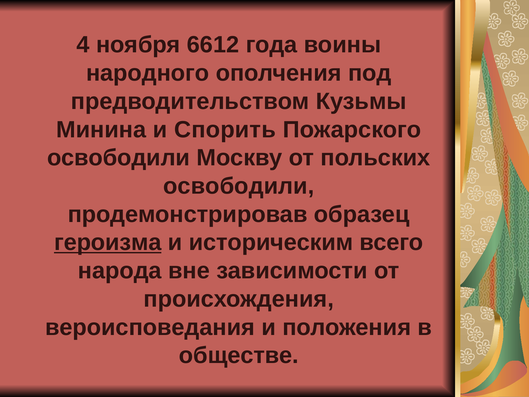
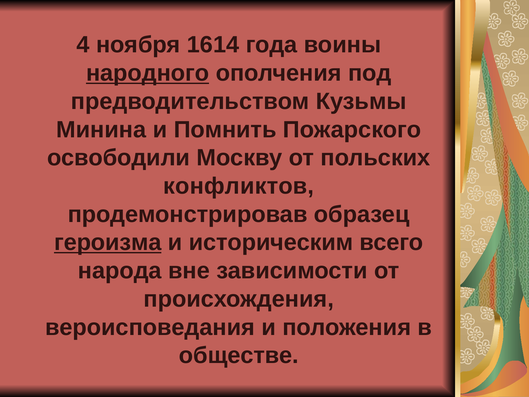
6612: 6612 -> 1614 (213, 45)
народного underline: none -> present (148, 73)
Спорить: Спорить -> Помнить (225, 130)
освободили: освободили -> конфликтов (239, 186)
